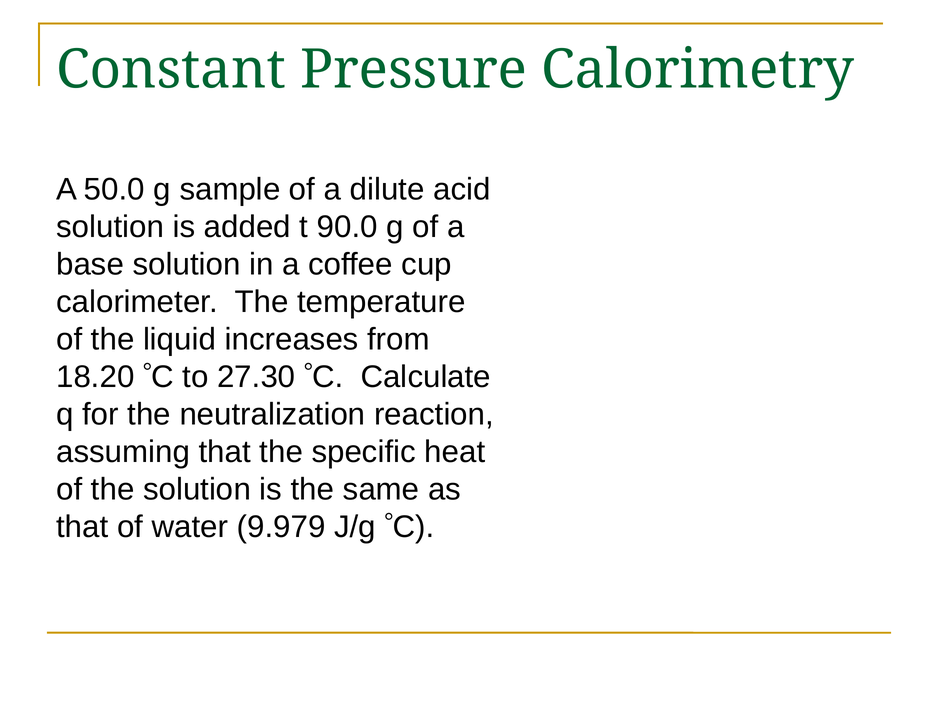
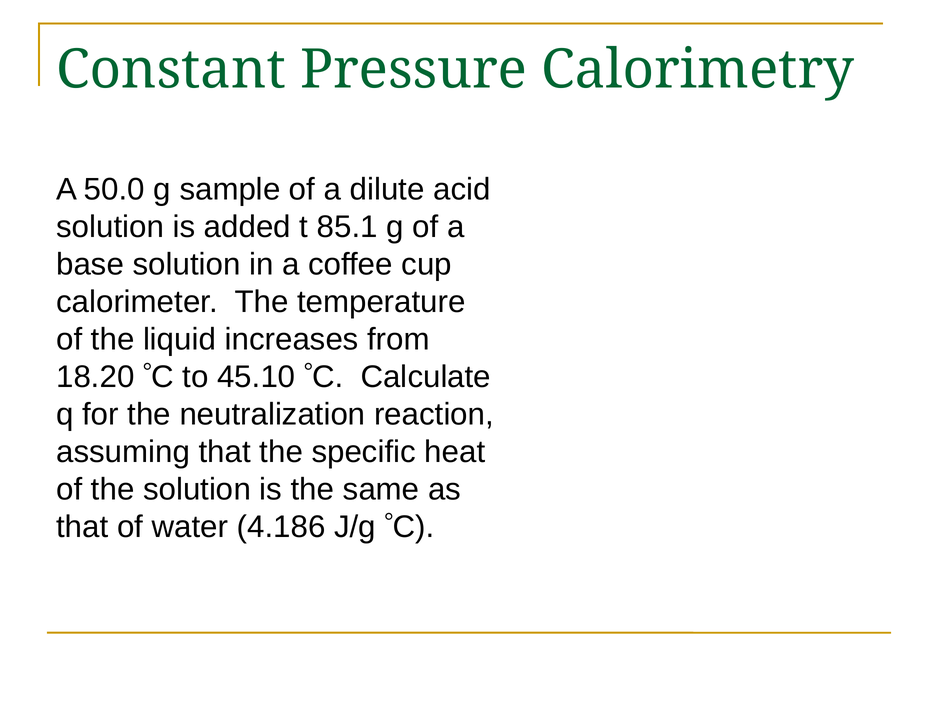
90.0: 90.0 -> 85.1 (347, 227)
27.30: 27.30 -> 45.10 (256, 377)
9.979: 9.979 -> 4.186 (281, 527)
